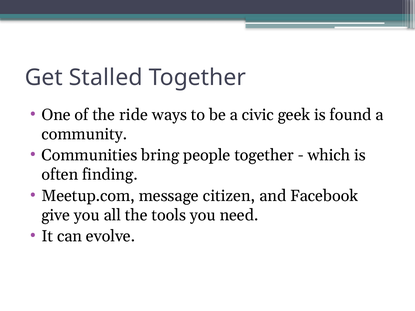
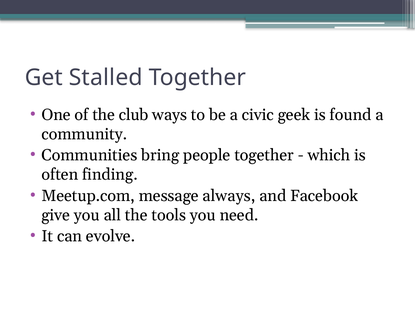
ride: ride -> club (134, 115)
citizen: citizen -> always (229, 196)
